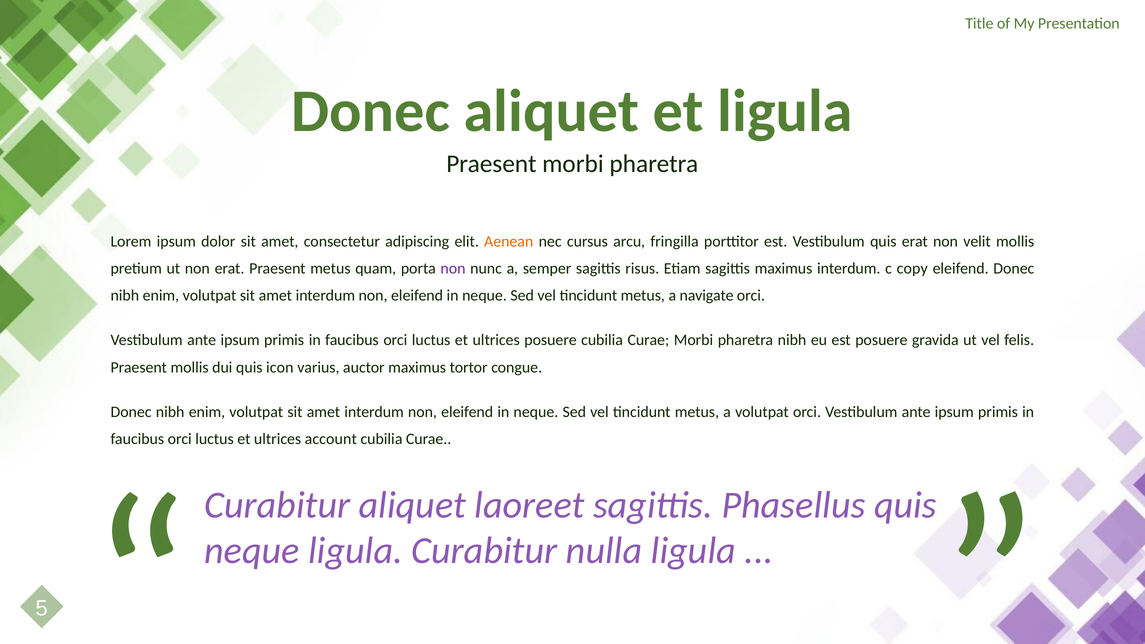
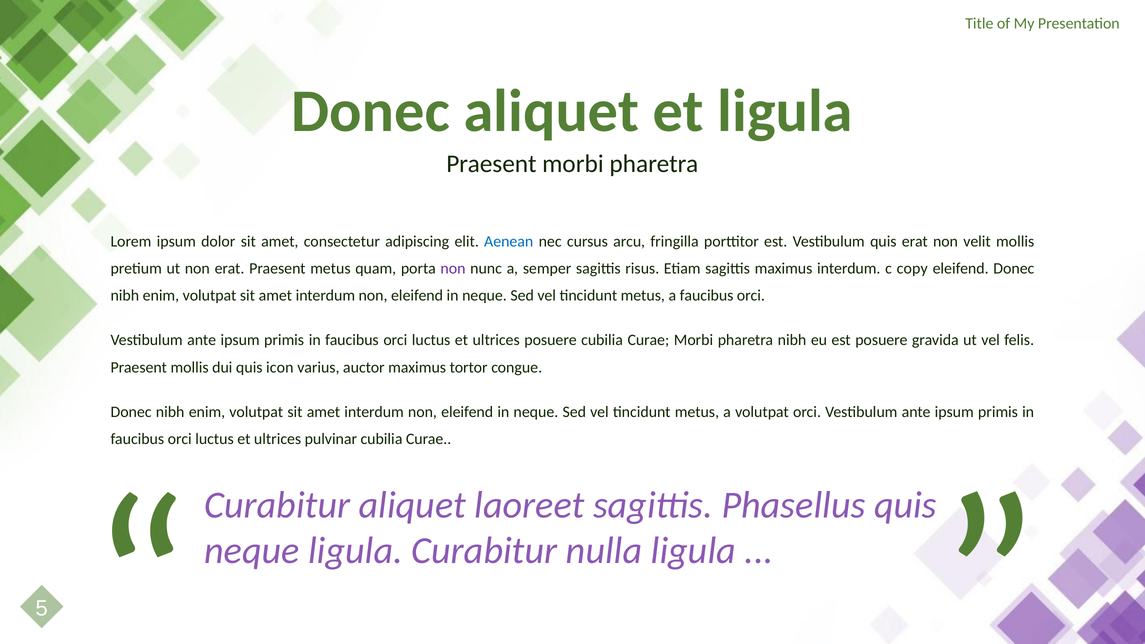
Aenean colour: orange -> blue (509, 241)
a navigate: navigate -> faucibus (707, 296)
account: account -> pulvinar (331, 439)
